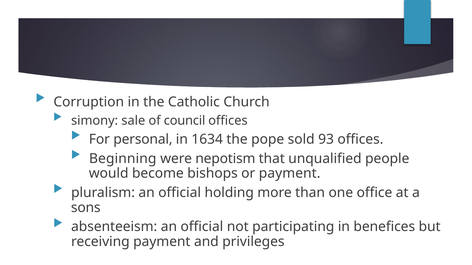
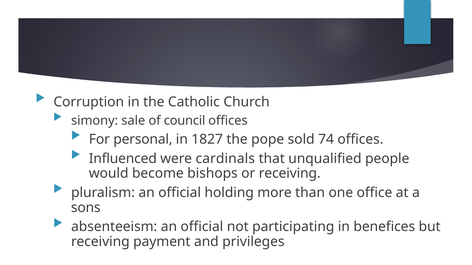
1634: 1634 -> 1827 (207, 140)
93: 93 -> 74 (326, 140)
Beginning: Beginning -> Influenced (123, 159)
nepotism: nepotism -> cardinals (225, 159)
or payment: payment -> receiving (290, 174)
